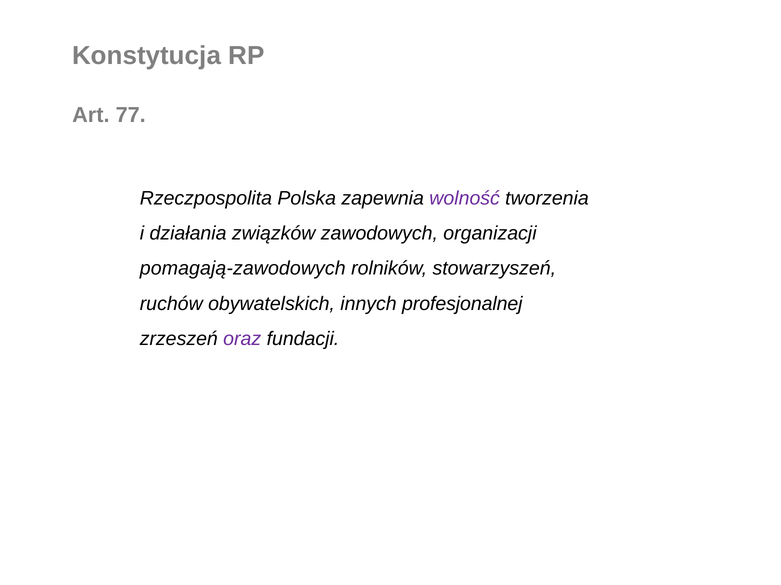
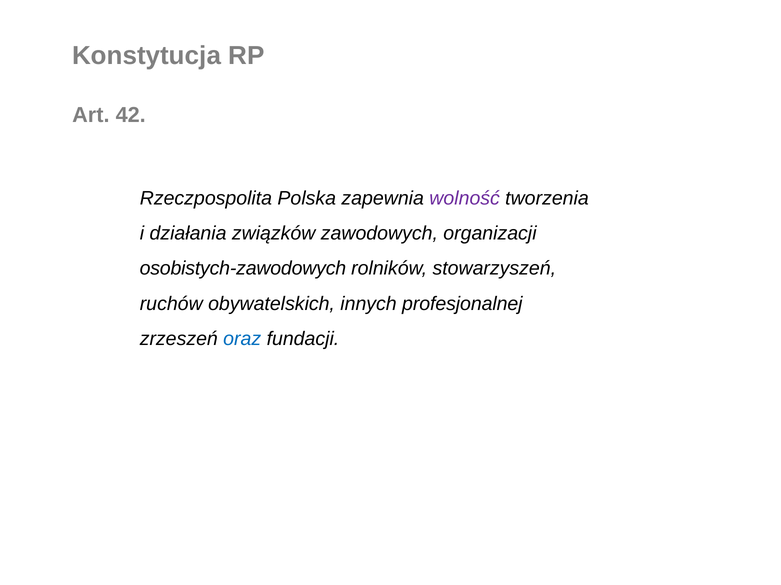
77: 77 -> 42 (131, 115)
pomagają-zawodowych: pomagają-zawodowych -> osobistych-zawodowych (243, 269)
oraz colour: purple -> blue (242, 339)
